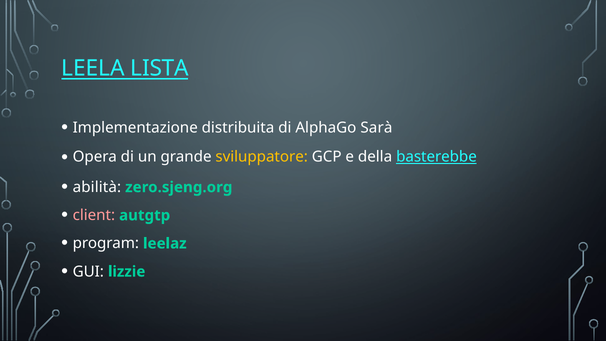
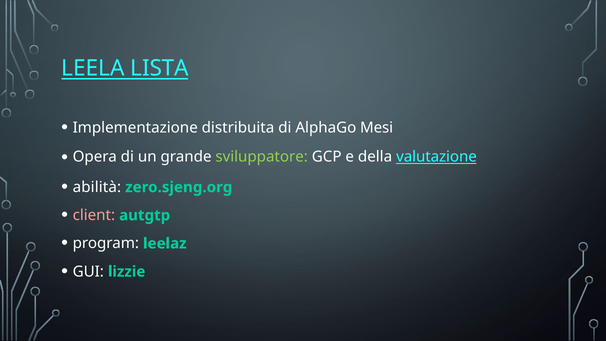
Sarà: Sarà -> Mesi (377, 128)
sviluppatore colour: yellow -> light green (262, 157)
basterebbe: basterebbe -> valutazione (437, 157)
